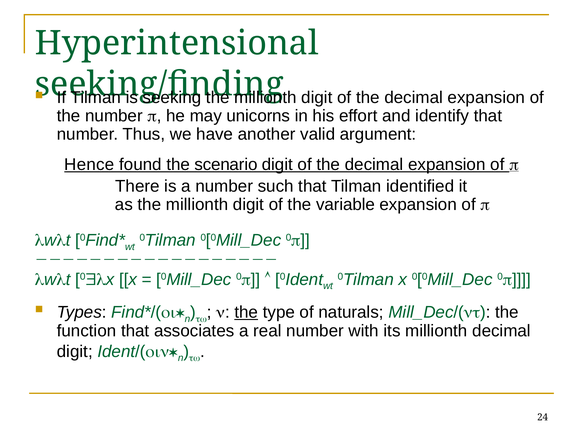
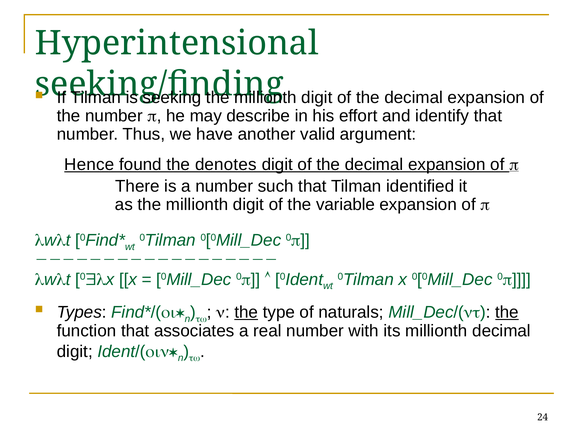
unicorns: unicorns -> describe (258, 116)
scenario: scenario -> denotes (226, 165)
the underline: none -> present (507, 312)
